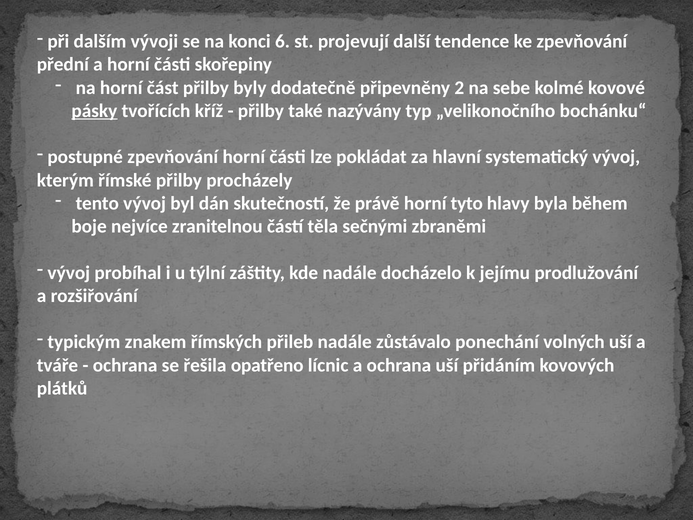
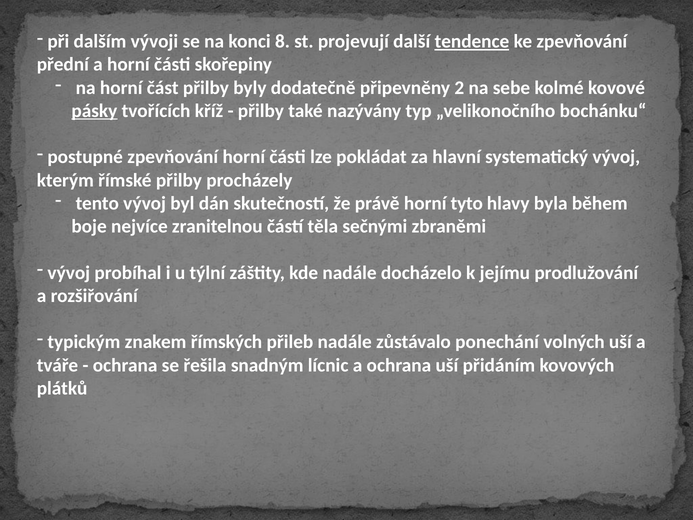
6: 6 -> 8 (283, 41)
tendence underline: none -> present (472, 41)
opatřeno: opatřeno -> snadným (267, 365)
